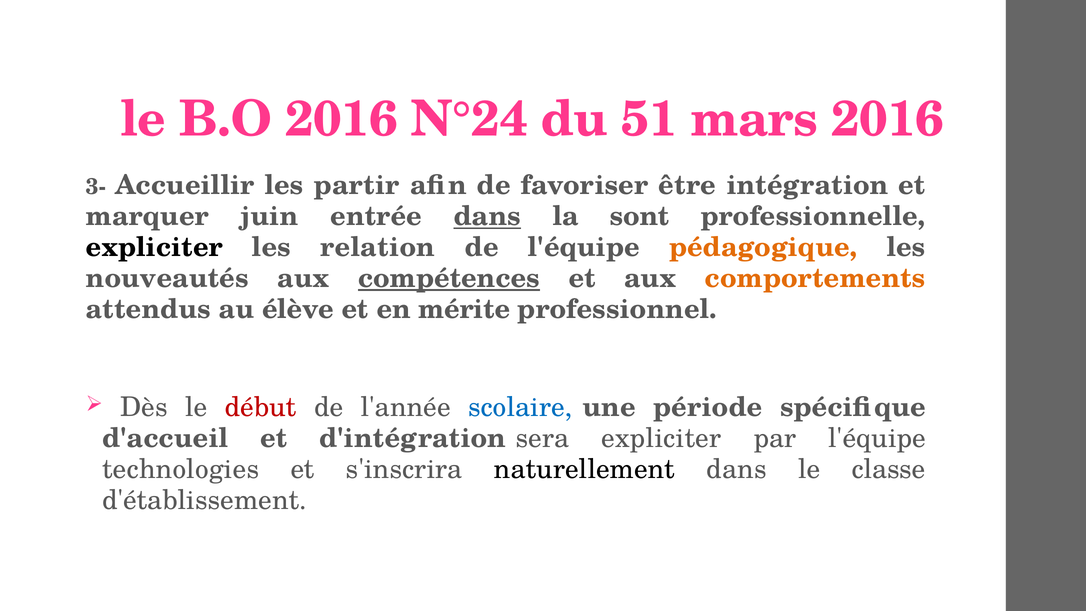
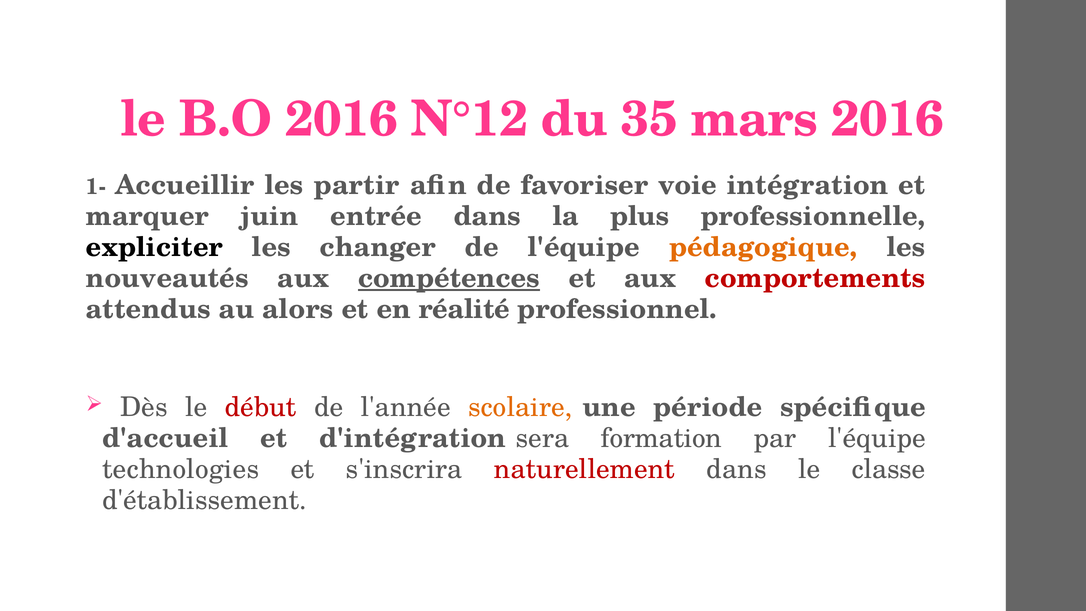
N°24: N°24 -> N°12 (470, 119)
51: 51 -> 35 (649, 119)
3-: 3- -> 1- (96, 187)
être: être -> voie (687, 185)
dans underline: present -> none (487, 216)
sont: sont -> plus (640, 216)
relation: relation -> changer (378, 247)
comportements colour: orange -> red (815, 278)
élève: élève -> alors (298, 309)
mérite: mérite -> réalité (464, 309)
scolaire colour: blue -> orange (520, 407)
sera expliciter: expliciter -> formation (662, 438)
naturellement colour: black -> red (584, 469)
